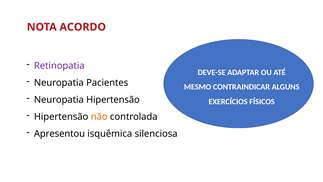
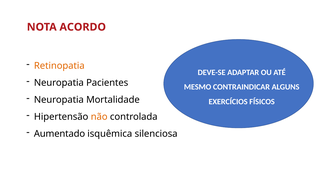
Retinopatia colour: purple -> orange (59, 66)
Neuropatia Hipertensão: Hipertensão -> Mortalidade (113, 100)
Apresentou: Apresentou -> Aumentado (60, 133)
